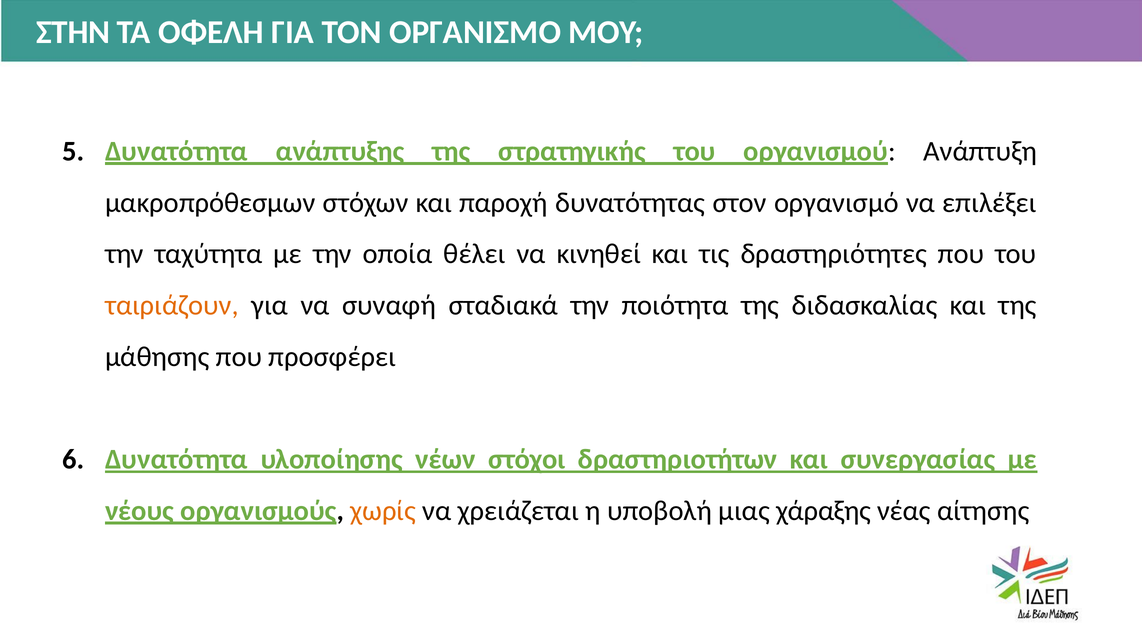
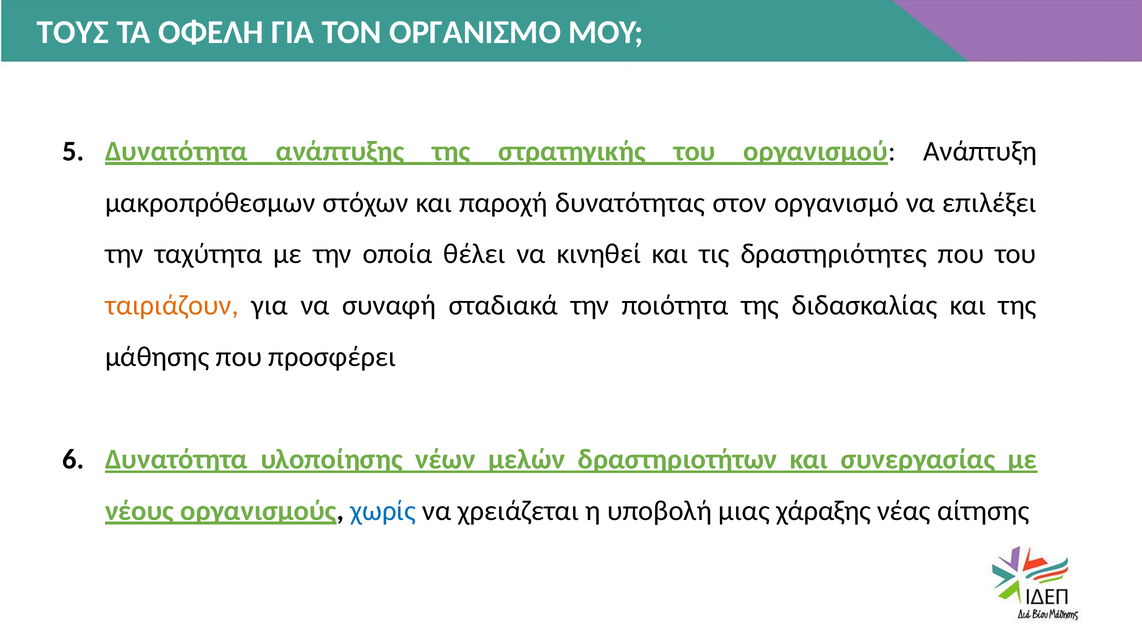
ΣΤΗΝ: ΣΤΗΝ -> ΤΟΥΣ (73, 32)
στόχοι: στόχοι -> μελών (527, 460)
χωρίς colour: orange -> blue (383, 511)
